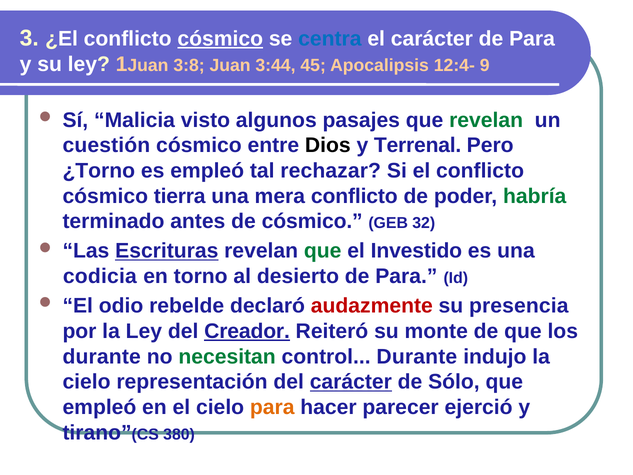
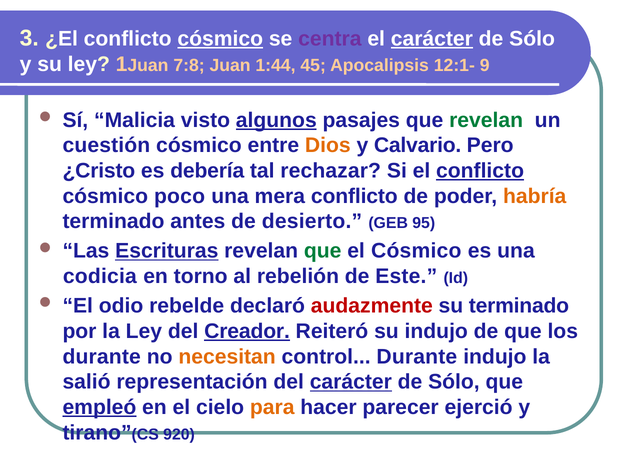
centra colour: blue -> purple (330, 39)
carácter underline: none -> present (432, 39)
Para: Para -> Sólo (532, 39)
3:8: 3:8 -> 7:8 (189, 65)
3:44: 3:44 -> 1:44 (275, 65)
12:4-: 12:4- -> 12:1- (454, 65)
algunos underline: none -> present (276, 120)
Dios colour: black -> orange (328, 145)
Terrenal: Terrenal -> Calvario (418, 145)
¿Torno: ¿Torno -> ¿Cristo (99, 171)
es empleó: empleó -> debería (207, 171)
conflicto underline: none -> present (480, 171)
tierra: tierra -> poco (180, 196)
habría colour: green -> orange (535, 196)
de cósmico: cósmico -> desierto (312, 221)
32: 32 -> 95 (424, 223)
el Investido: Investido -> Cósmico (416, 251)
desierto: desierto -> rebelión (298, 276)
Para: Para -> Este (406, 276)
su presencia: presencia -> terminado (519, 306)
su monte: monte -> indujo (436, 331)
necesitan colour: green -> orange (227, 356)
cielo: cielo -> salió (87, 382)
empleó underline: none -> present (99, 407)
380: 380 -> 920 (179, 434)
